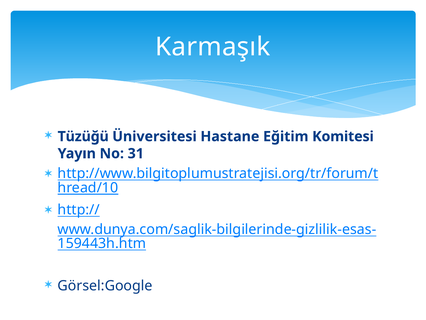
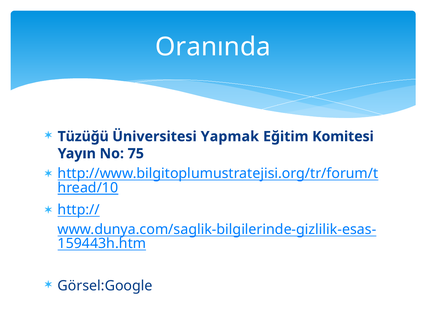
Karmaşık: Karmaşık -> Oranında (213, 47)
Hastane: Hastane -> Yapmak (230, 136)
31: 31 -> 75 (136, 153)
